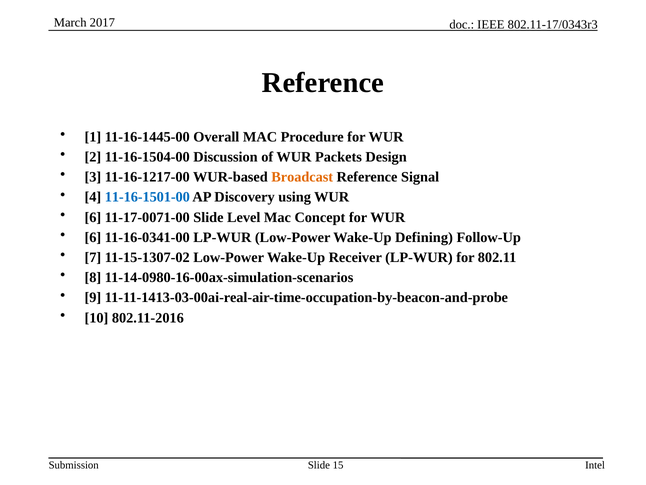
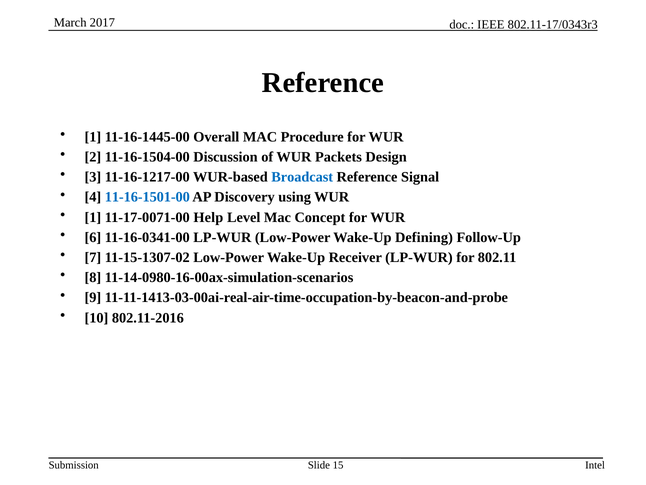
Broadcast colour: orange -> blue (302, 177)
6: 6 -> 1 (93, 217)
11-17-0071-00 Slide: Slide -> Help (208, 217)
